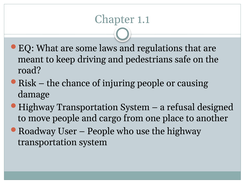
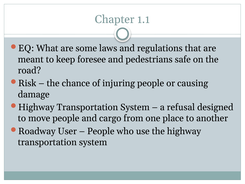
driving: driving -> foresee (92, 59)
